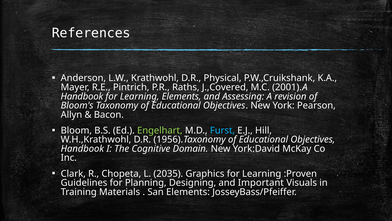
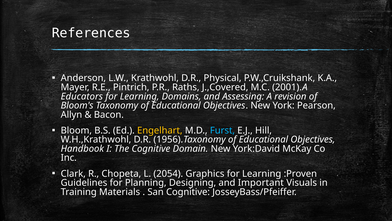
Handbook: Handbook -> Educators (82, 96)
Learning Elements: Elements -> Domains (181, 96)
Engelhart colour: light green -> yellow (160, 130)
2035: 2035 -> 2054 (168, 173)
San Elements: Elements -> Cognitive (188, 192)
